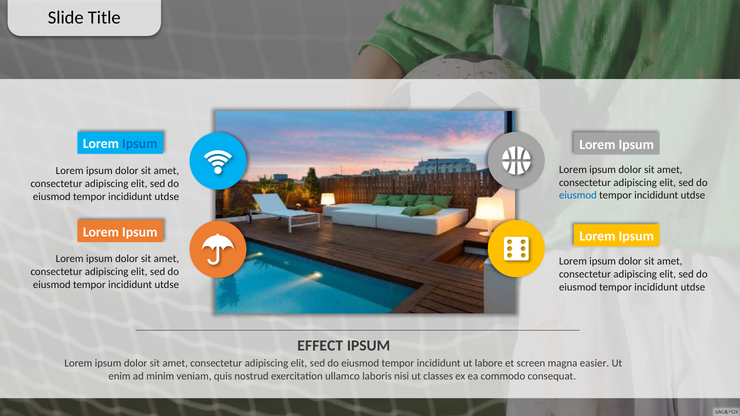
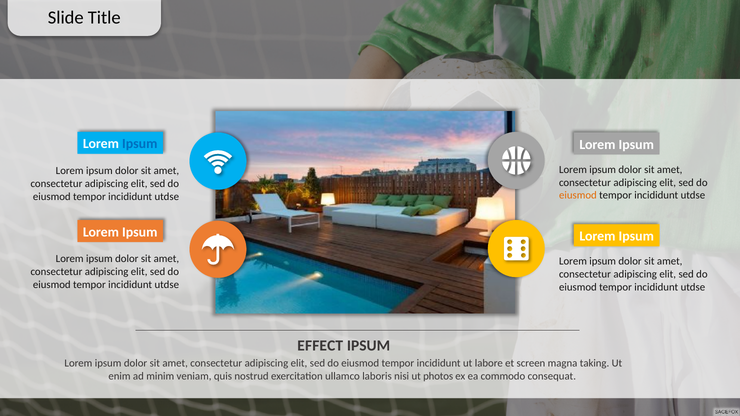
eiusmod colour: blue -> orange (578, 196)
easier: easier -> taking (595, 363)
classes: classes -> photos (438, 376)
